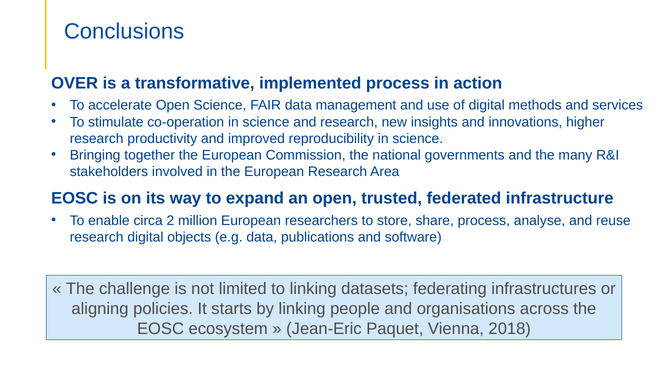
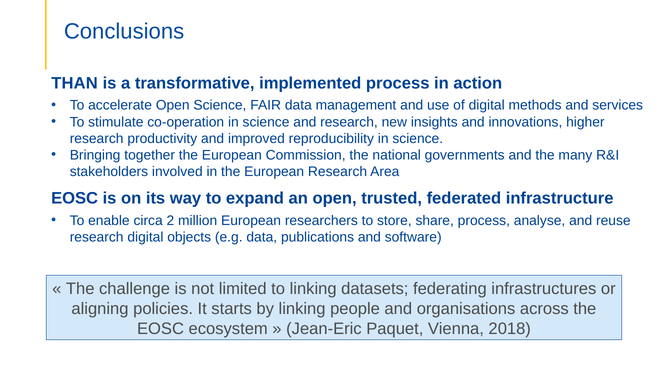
OVER: OVER -> THAN (75, 83)
